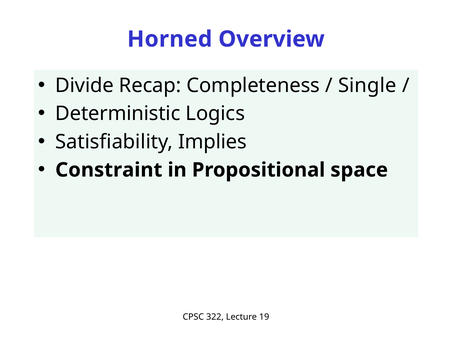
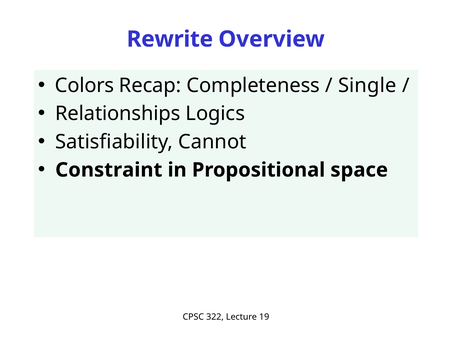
Horned: Horned -> Rewrite (170, 39)
Divide: Divide -> Colors (85, 86)
Deterministic: Deterministic -> Relationships (118, 114)
Implies: Implies -> Cannot (212, 142)
